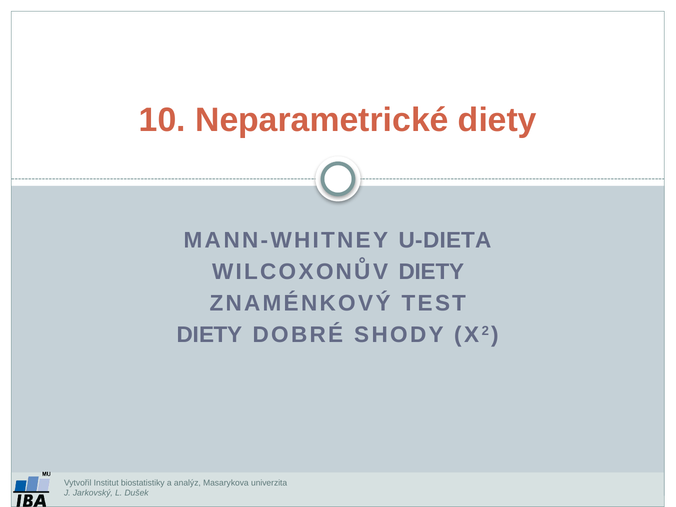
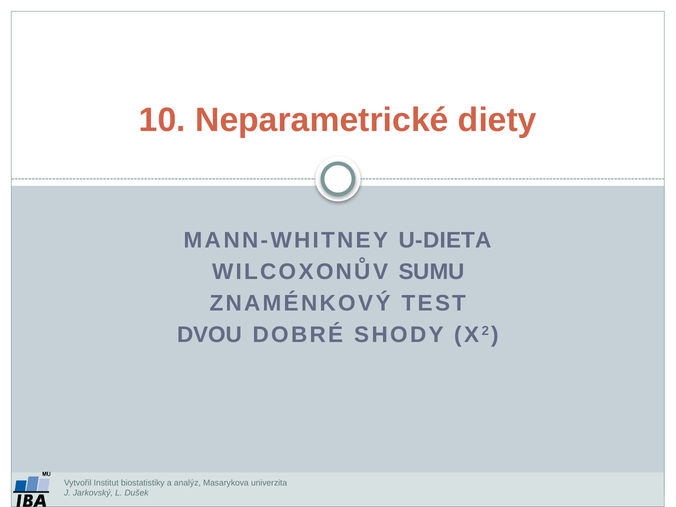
WILCOXONŮV DIETY: DIETY -> SUMU (431, 272)
DIETY: DIETY -> DVOU (210, 335)
